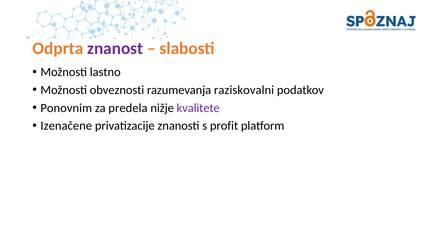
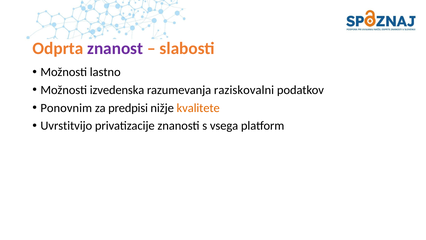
obveznosti: obveznosti -> izvedenska (117, 90)
predela: predela -> predpisi (128, 108)
kvalitete colour: purple -> orange (198, 108)
Izenačene: Izenačene -> Uvrstitvijo (66, 126)
profit: profit -> vsega (224, 126)
